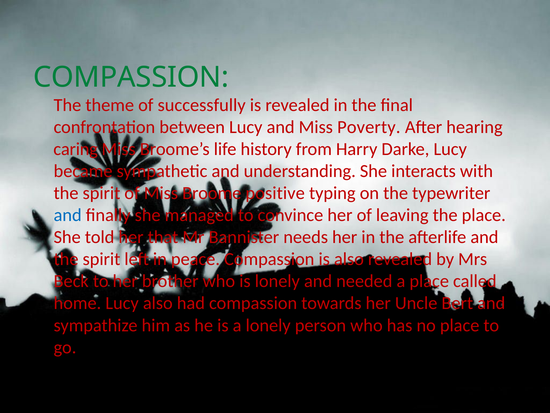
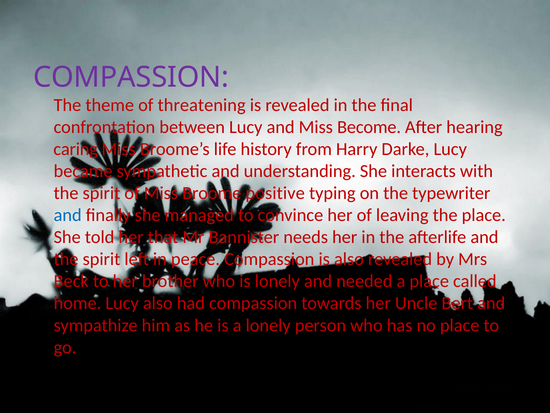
COMPASSION colour: green -> purple (131, 77)
successfully: successfully -> threatening (202, 105)
Poverty: Poverty -> Become (369, 127)
